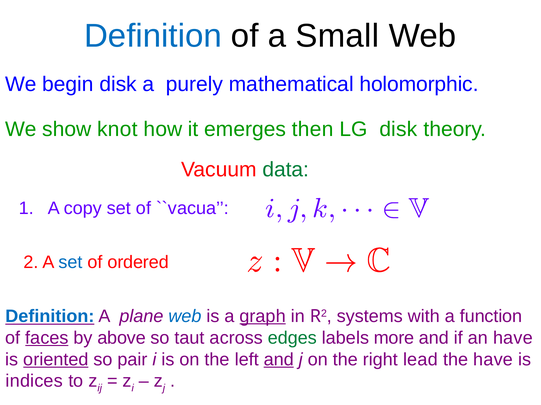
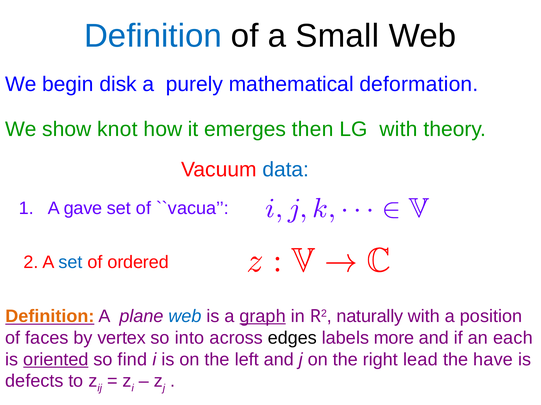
holomorphic: holomorphic -> deformation (419, 84)
LG disk: disk -> with (398, 129)
data colour: green -> blue (286, 170)
copy: copy -> gave (83, 209)
Definition colour: blue -> orange (50, 317)
systems: systems -> naturally (370, 317)
function: function -> position (491, 317)
faces underline: present -> none (47, 338)
above: above -> vertex (122, 338)
taut: taut -> into (190, 338)
edges colour: green -> black (292, 338)
an have: have -> each (513, 338)
pair: pair -> find (132, 360)
and underline: present -> none (279, 360)
indices: indices -> defects (34, 382)
